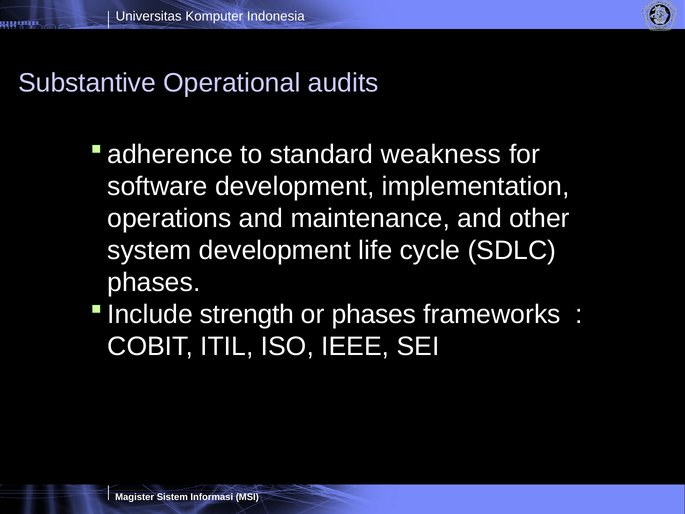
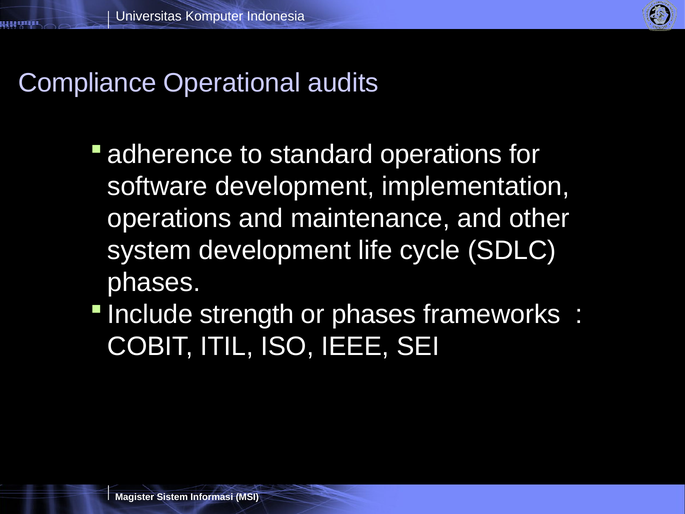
Substantive: Substantive -> Compliance (87, 83)
standard weakness: weakness -> operations (441, 154)
